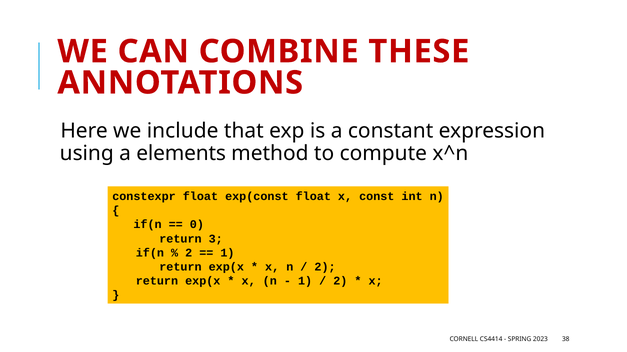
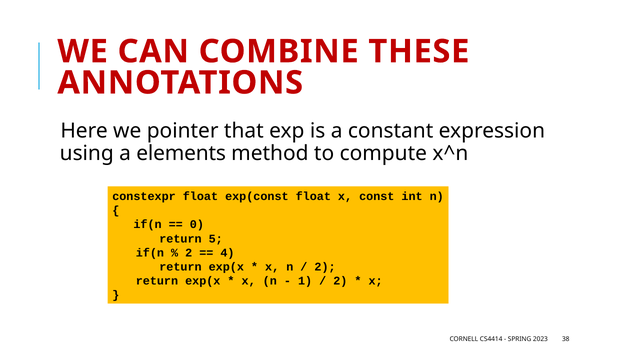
include: include -> pointer (183, 131)
3: 3 -> 5 (216, 239)
1: 1 -> 4 (227, 253)
